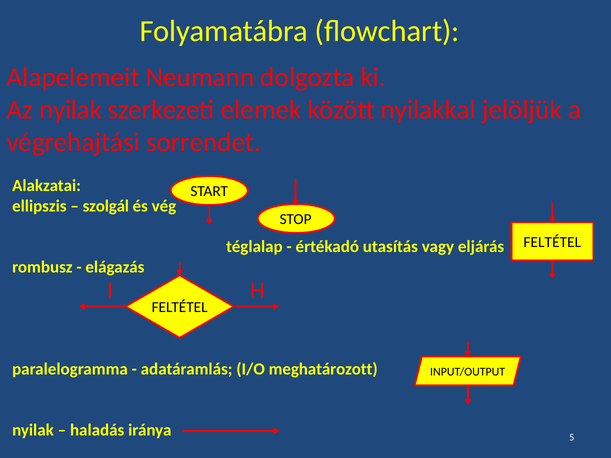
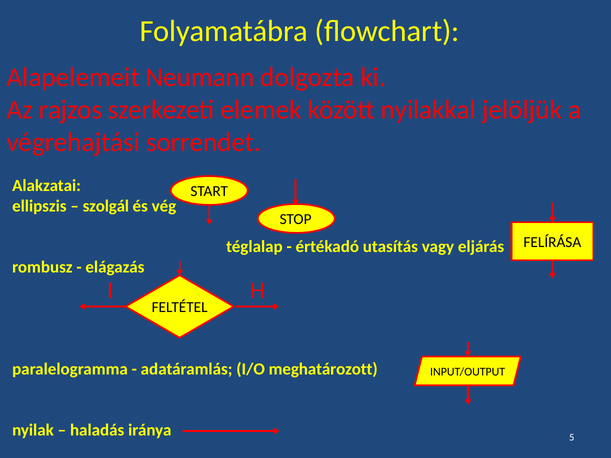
Az nyilak: nyilak -> rajzos (70, 110)
FELTÉTEL: FELTÉTEL -> FELÍRÁSA (552, 242)
